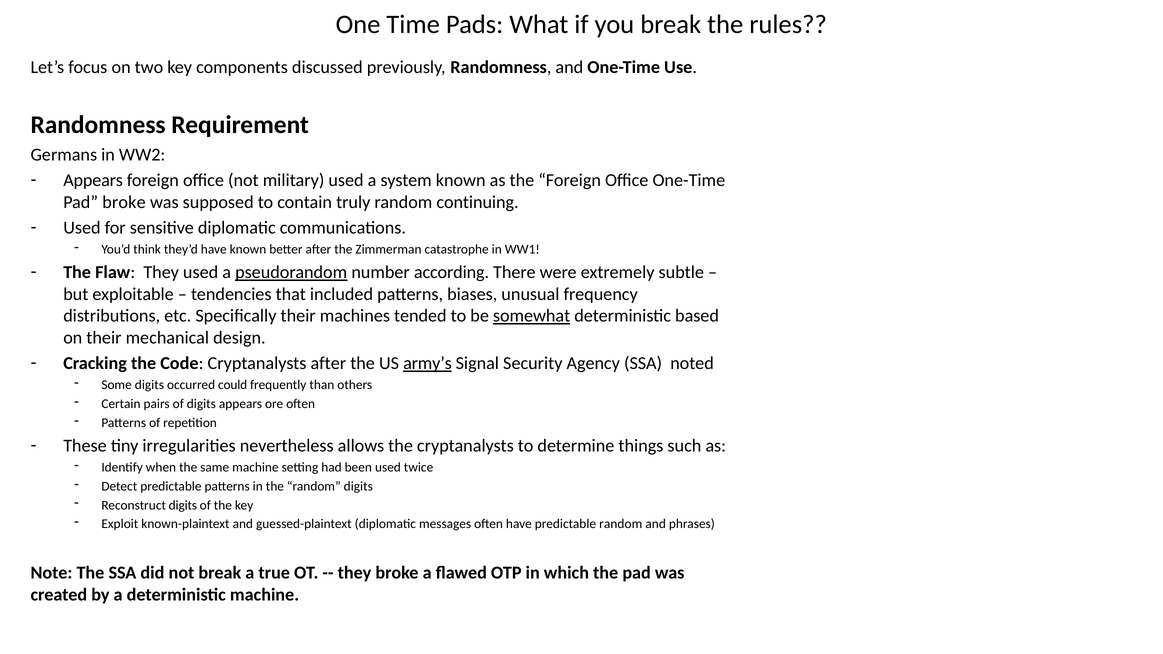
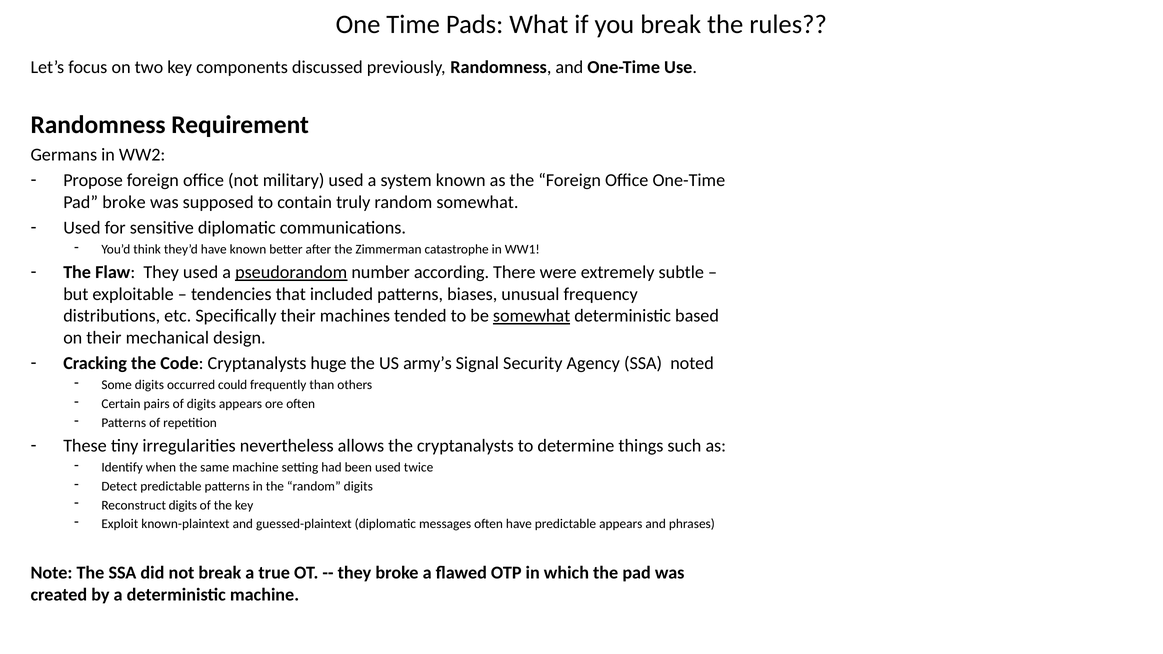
Appears: Appears -> Propose (93, 180)
random continuing: continuing -> somewhat (477, 202)
Cryptanalysts after: after -> huge (328, 364)
army’s underline: present -> none (427, 364)
predictable random: random -> appears (621, 524)
